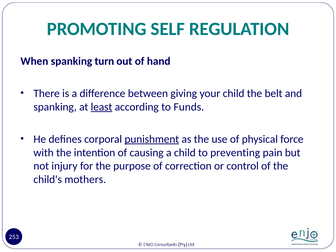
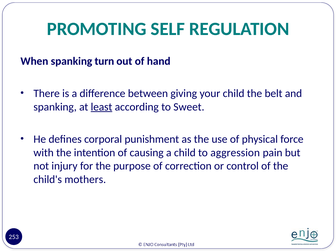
Funds: Funds -> Sweet (189, 107)
punishment underline: present -> none (152, 139)
preventing: preventing -> aggression (235, 153)
